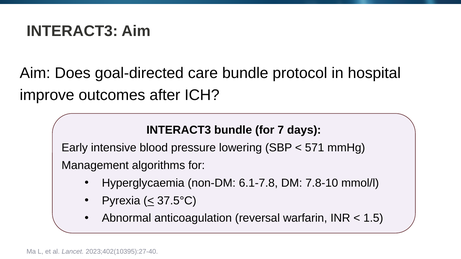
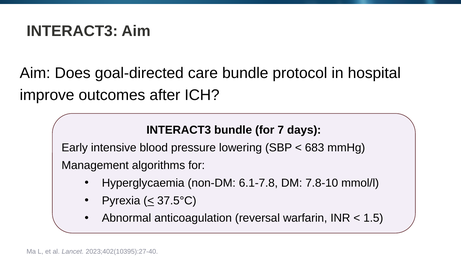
571: 571 -> 683 (315, 148)
